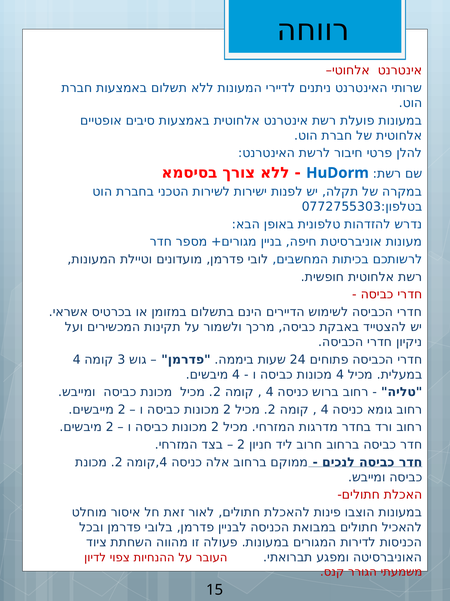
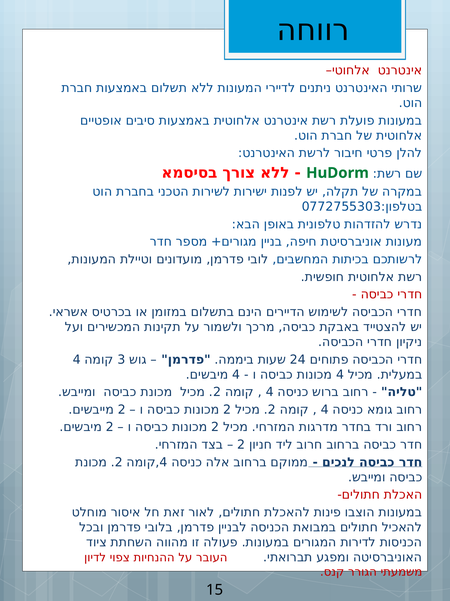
HuDorm colour: blue -> green (337, 173)
